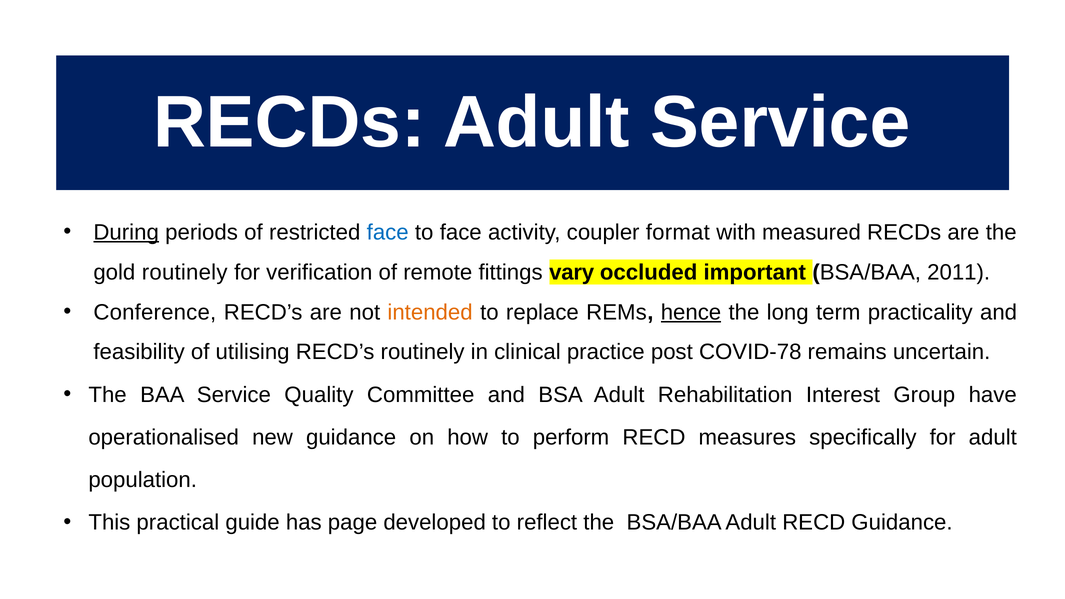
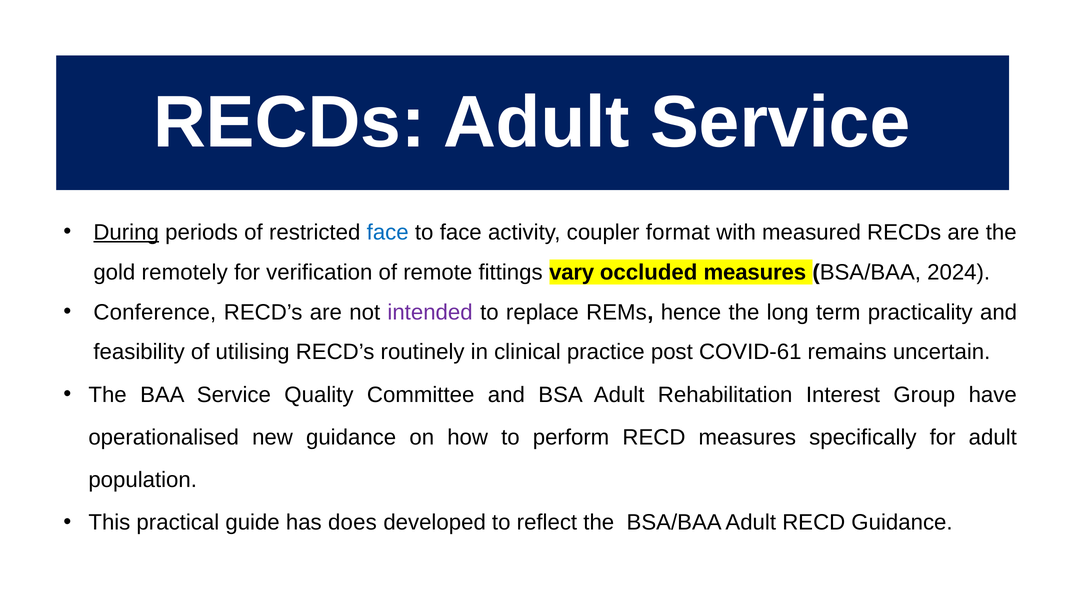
gold routinely: routinely -> remotely (185, 272)
occluded important: important -> measures (755, 272)
2011: 2011 -> 2024 (959, 272)
intended colour: orange -> purple (430, 312)
hence underline: present -> none (691, 312)
COVID-78: COVID-78 -> COVID-61 (750, 352)
page: page -> does (352, 523)
